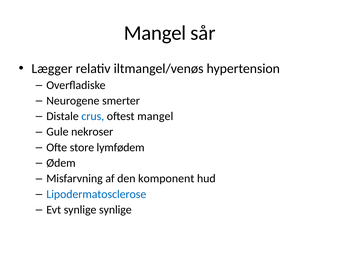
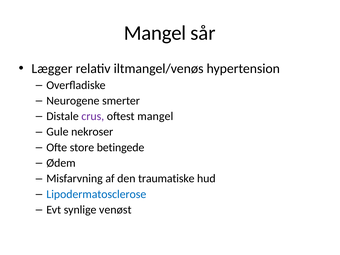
crus colour: blue -> purple (93, 116)
lymfødem: lymfødem -> betingede (121, 147)
komponent: komponent -> traumatiske (166, 179)
synlige synlige: synlige -> venøst (115, 210)
